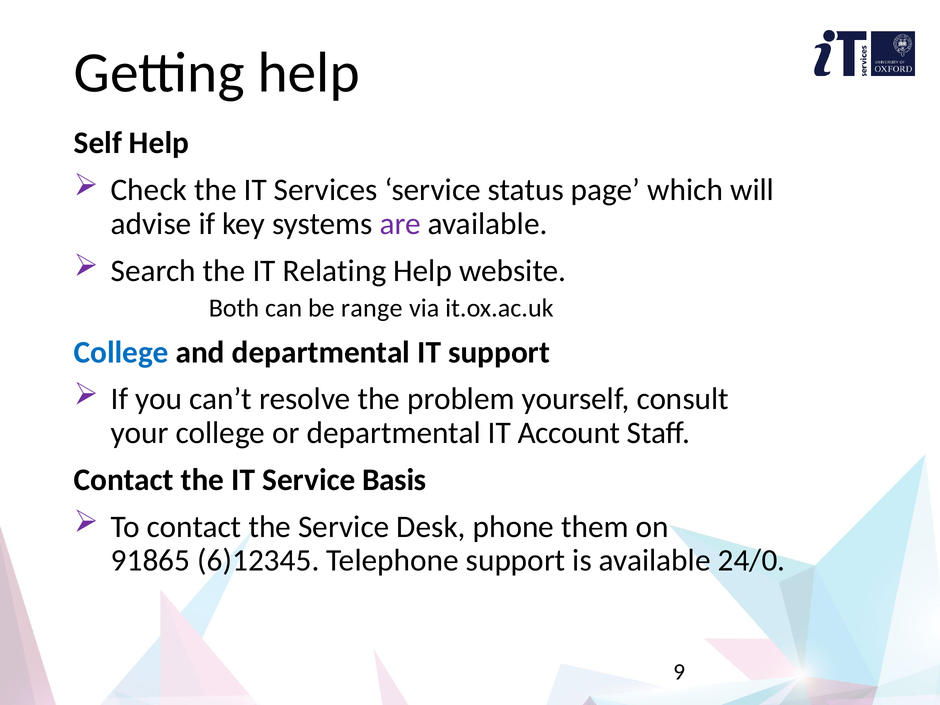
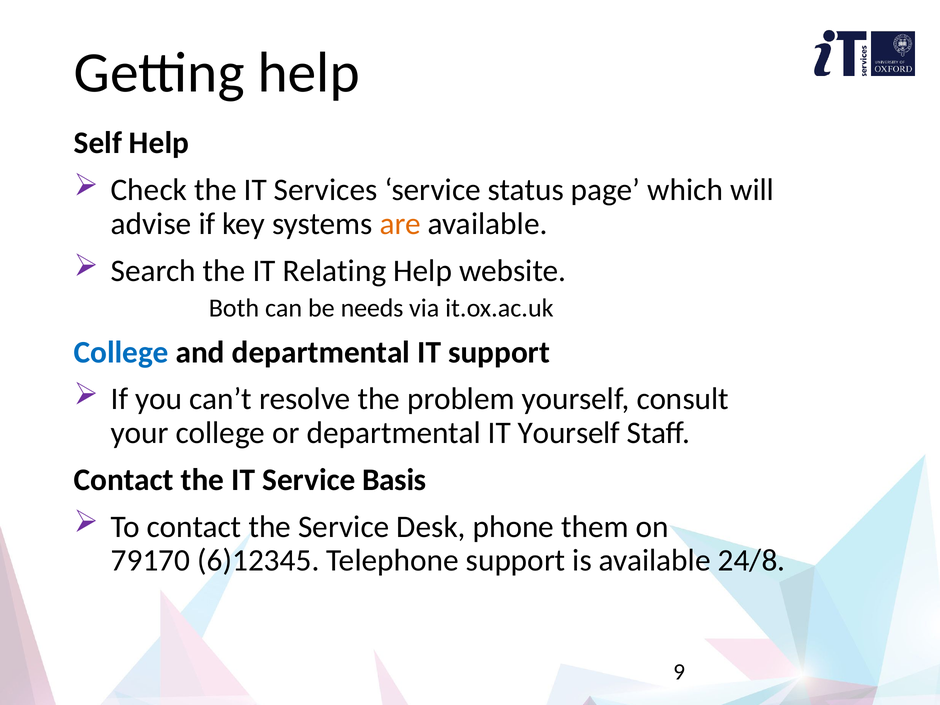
are colour: purple -> orange (400, 224)
range: range -> needs (372, 308)
IT Account: Account -> Yourself (569, 433)
91865: 91865 -> 79170 (151, 561)
24/0: 24/0 -> 24/8 (752, 561)
